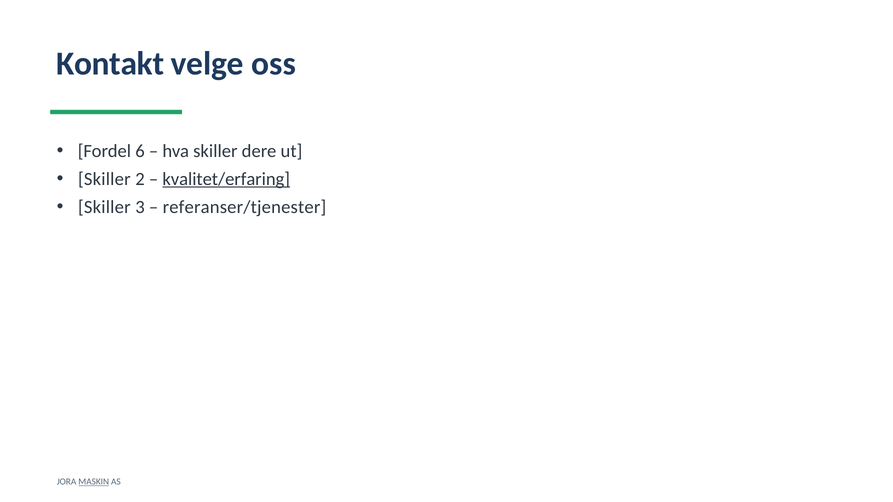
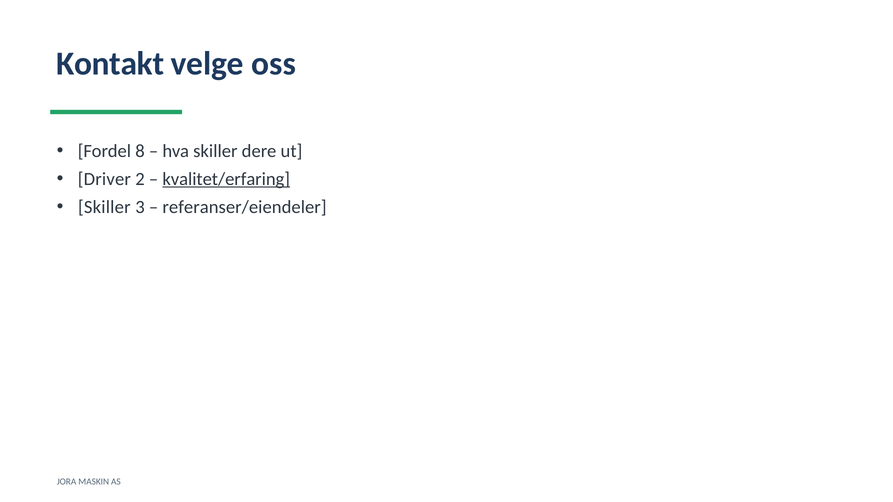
6: 6 -> 8 (140, 151)
Skiller: Skiller -> Driver (104, 179)
referanser/tjenester: referanser/tjenester -> referanser/eiendeler (245, 207)
MASKIN underline: present -> none (94, 482)
